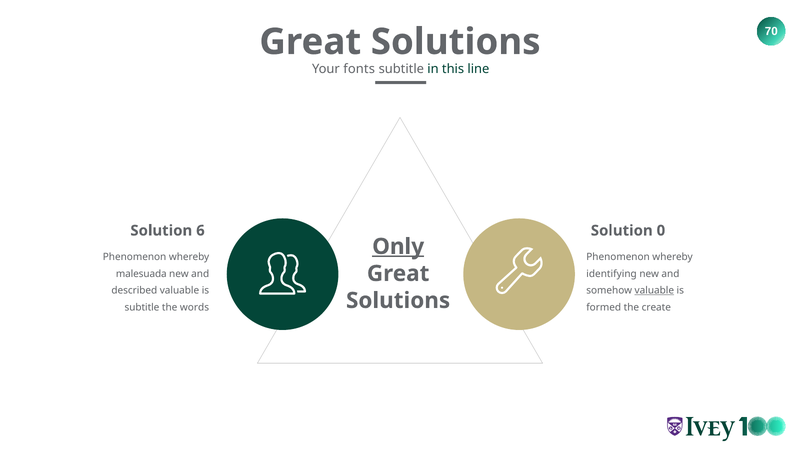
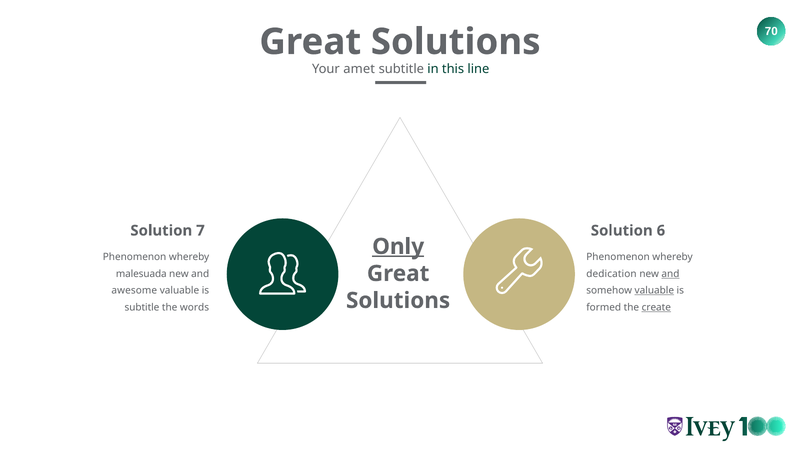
fonts: fonts -> amet (359, 69)
6: 6 -> 7 (200, 231)
0: 0 -> 6 (661, 231)
identifying: identifying -> dedication (611, 274)
and underline: none -> present (670, 274)
described: described -> awesome (134, 291)
create underline: none -> present (656, 307)
